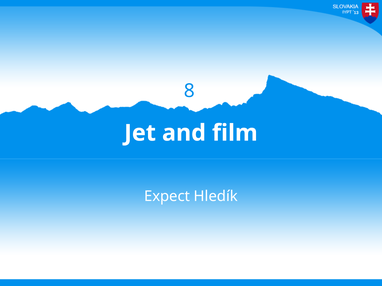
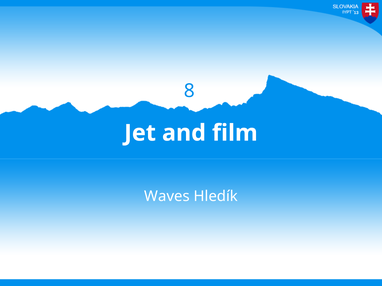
Expect: Expect -> Waves (167, 197)
